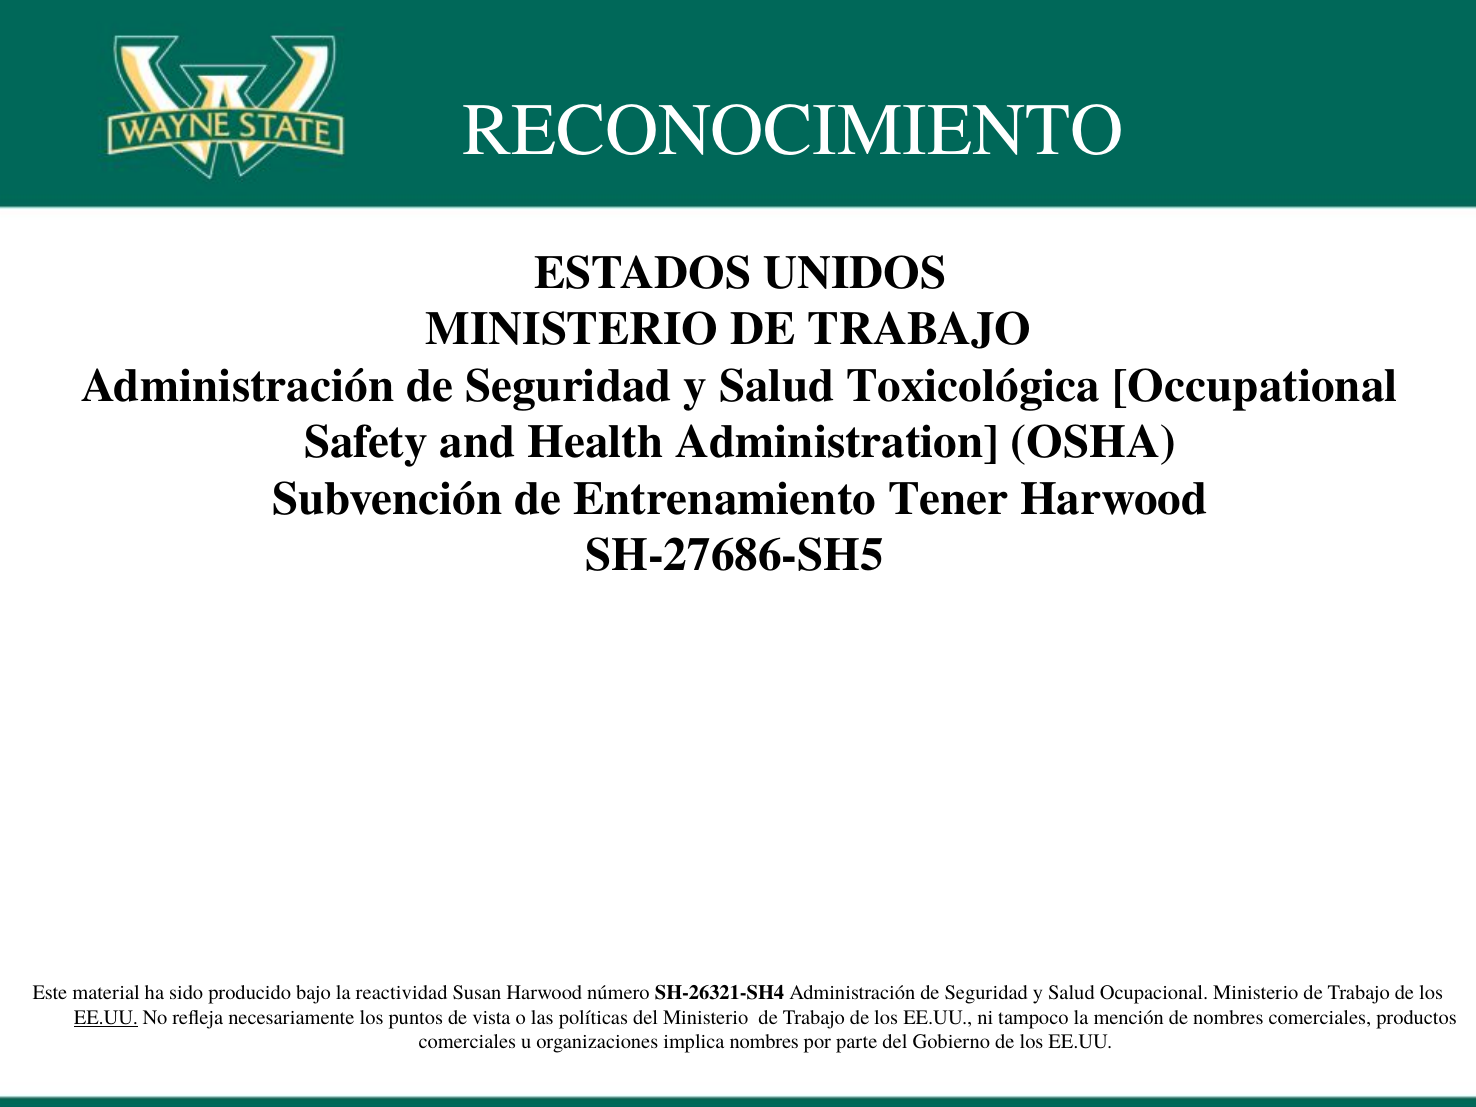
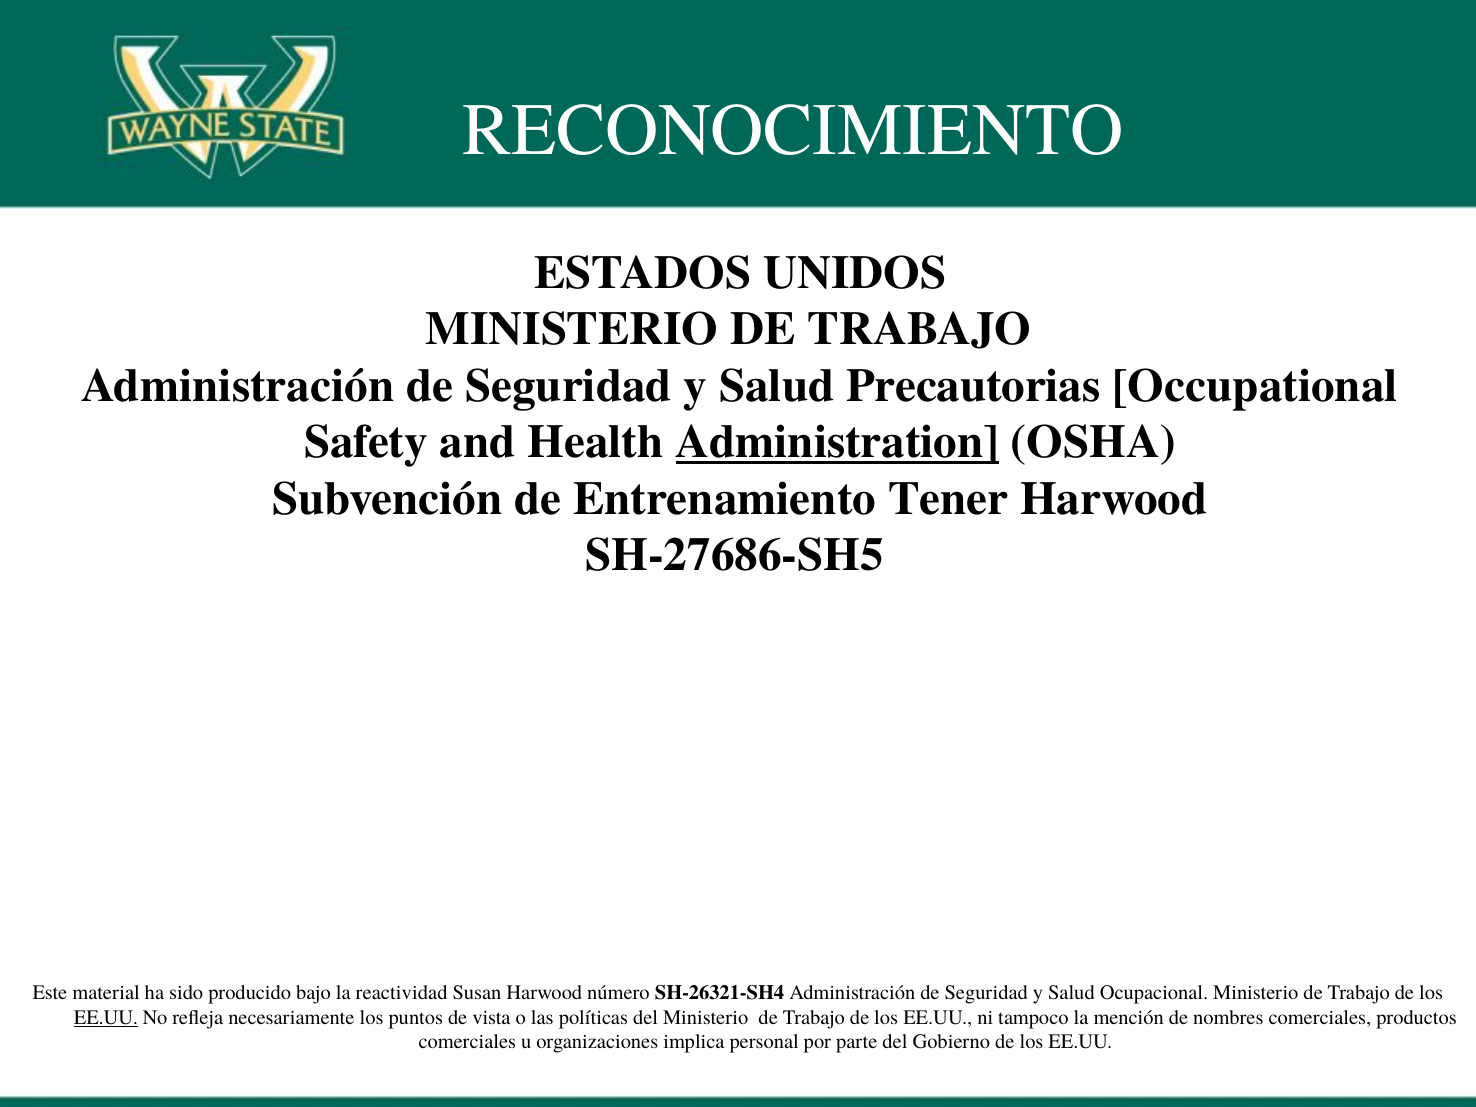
Toxicológica: Toxicológica -> Precautorias (973, 386)
Administration underline: none -> present (837, 442)
implica nombres: nombres -> personal (764, 1042)
